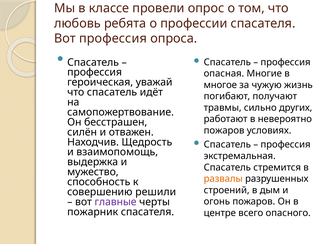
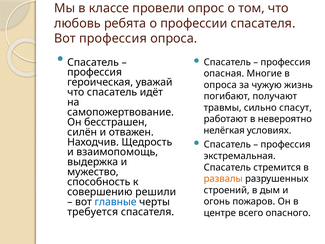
многое: многое -> опроса (220, 85)
других: других -> спасут (296, 108)
пожаров: пожаров -> нелёгкая (224, 130)
главные colour: purple -> blue (116, 202)
пожарник: пожарник -> требуется (93, 212)
